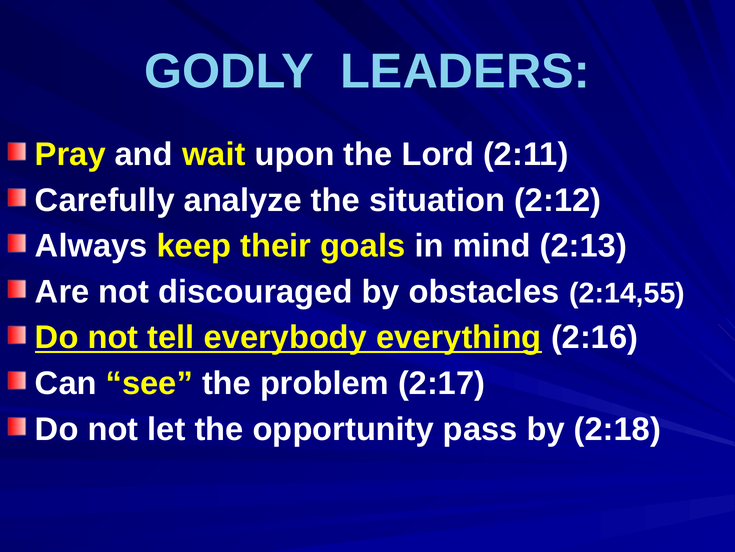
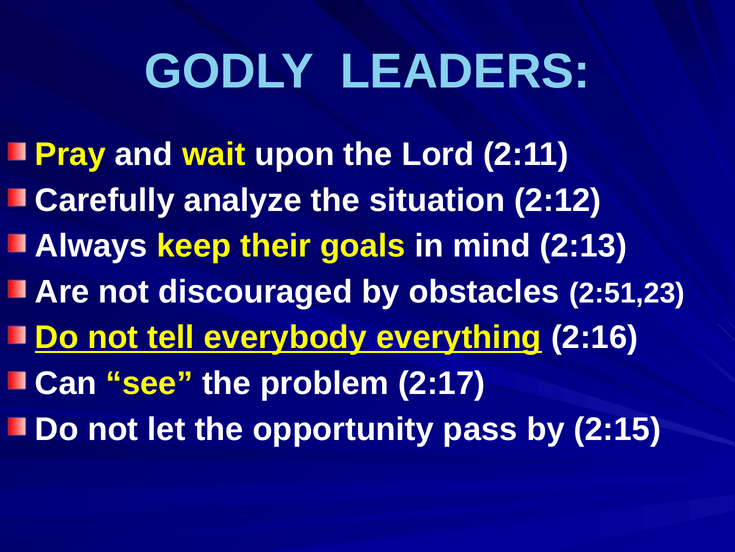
2:14,55: 2:14,55 -> 2:51,23 (627, 293)
2:18: 2:18 -> 2:15 (617, 429)
